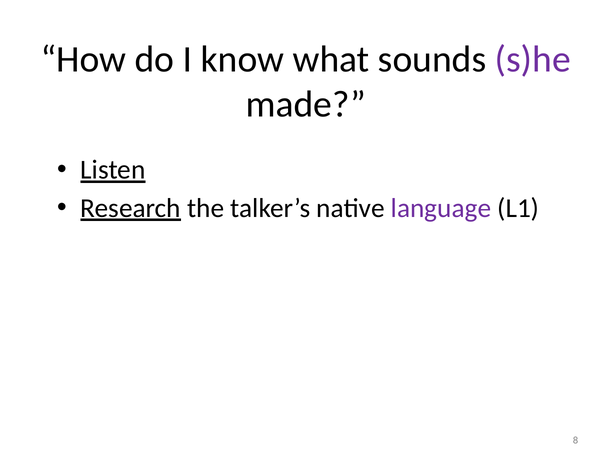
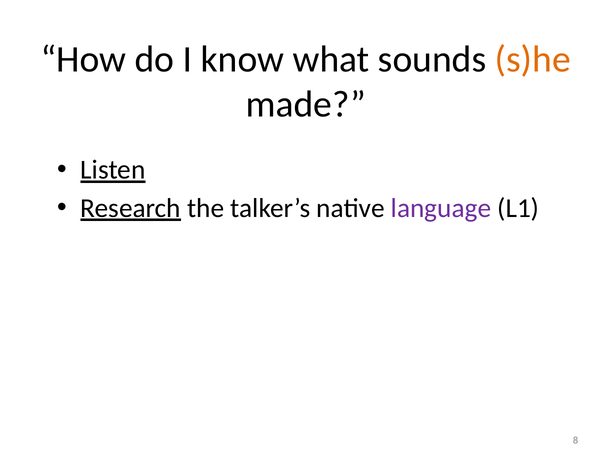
s)he colour: purple -> orange (533, 60)
